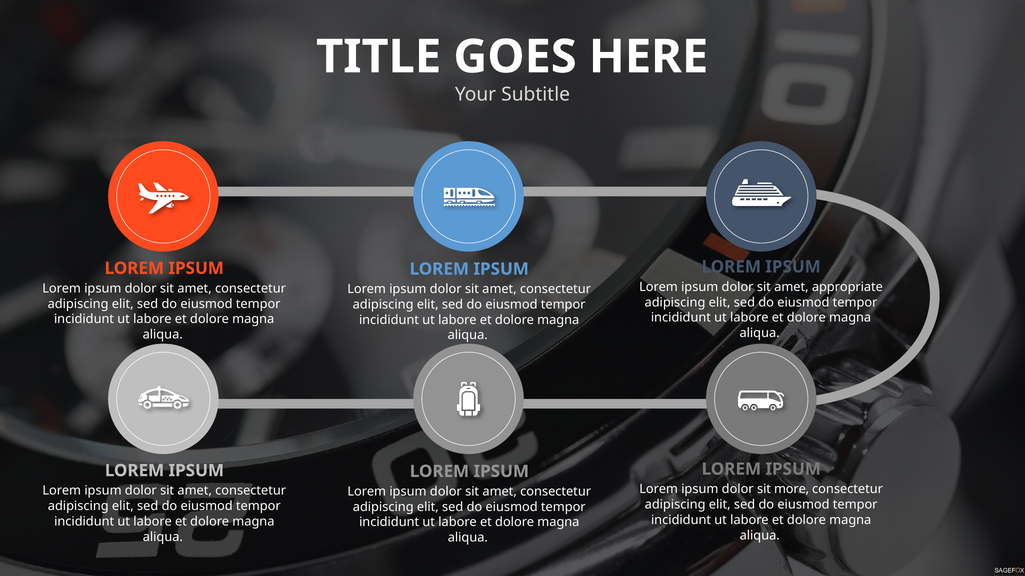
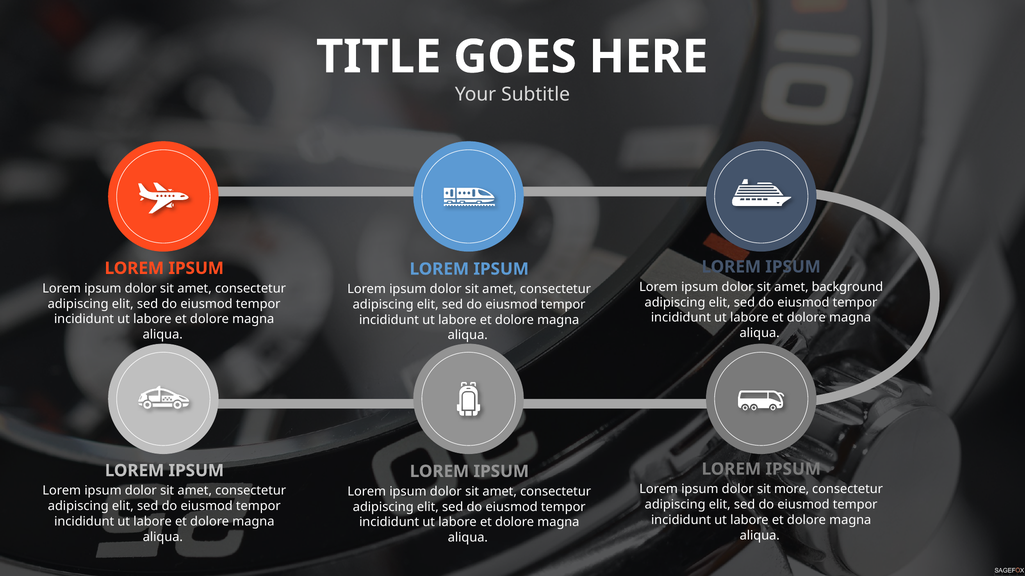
appropriate: appropriate -> background (847, 287)
